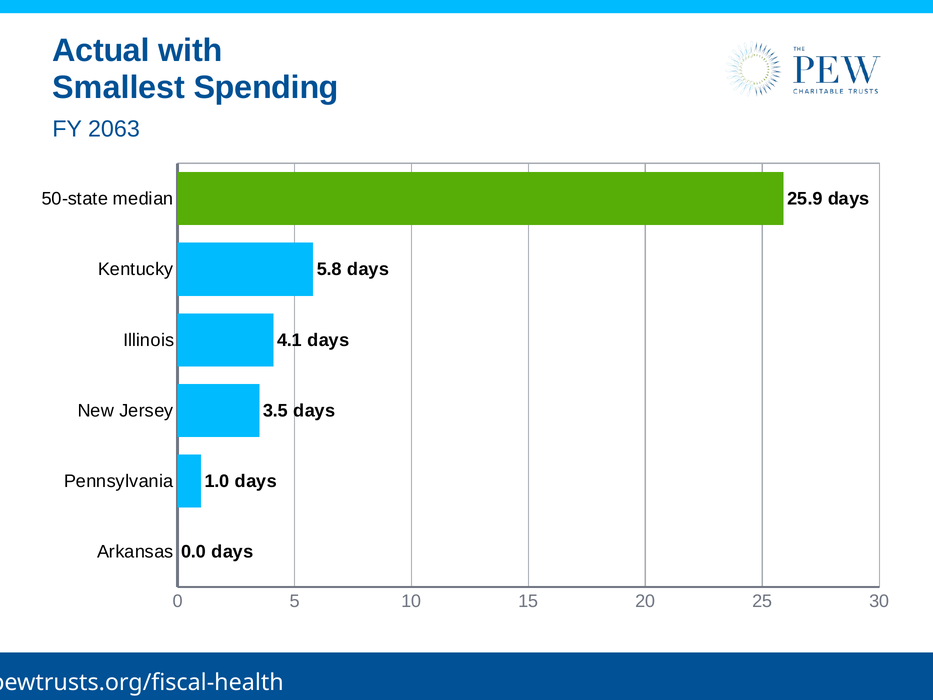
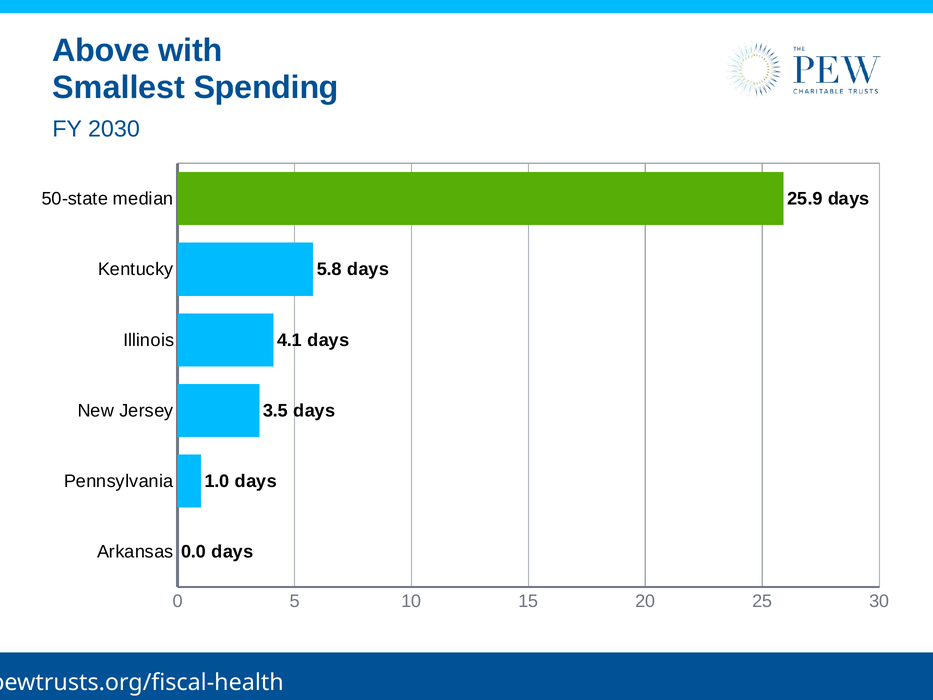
Actual: Actual -> Above (101, 50)
2063: 2063 -> 2030 (114, 129)
